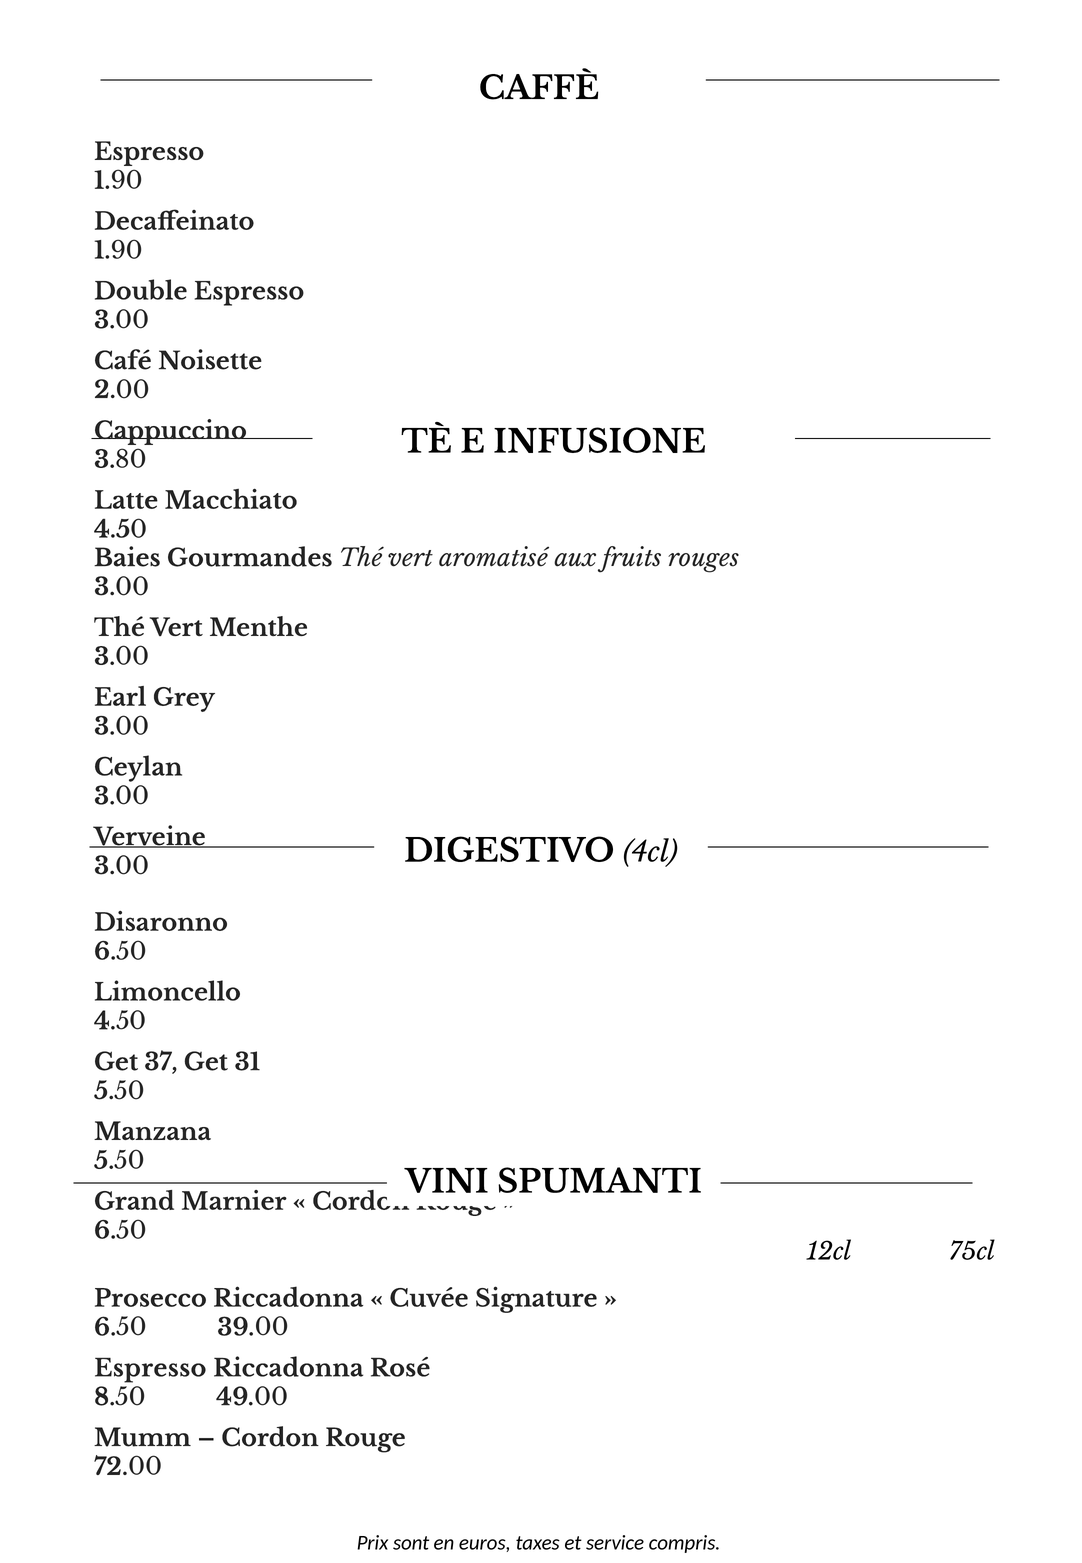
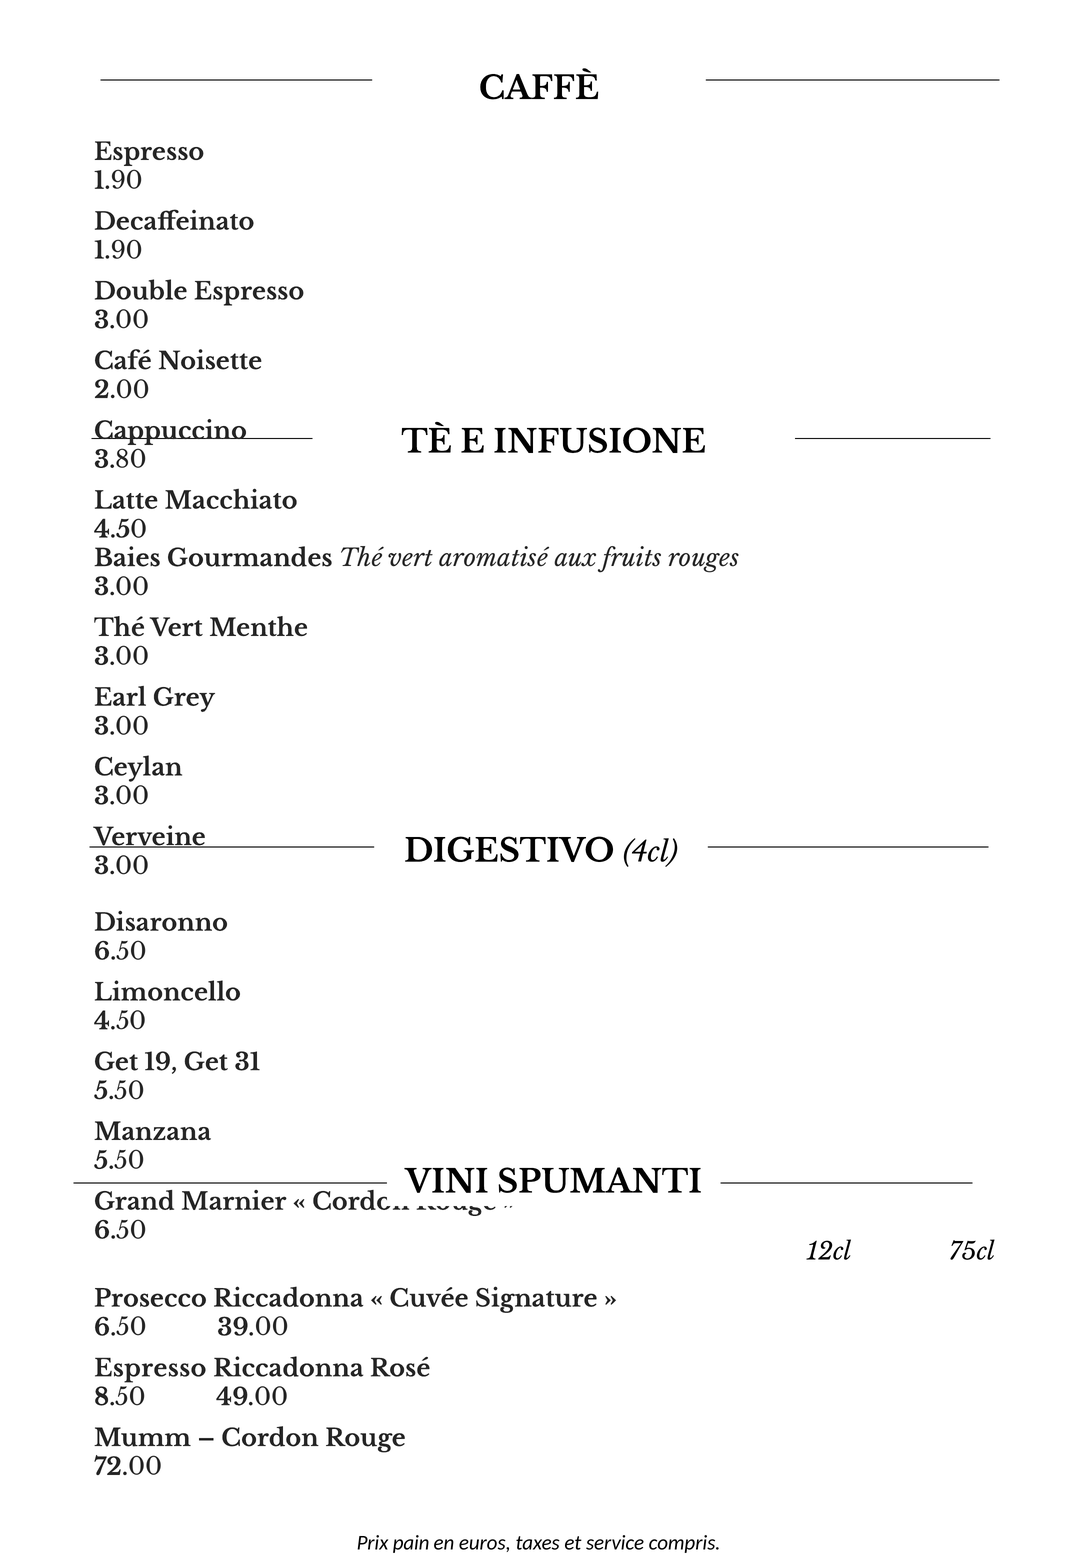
37: 37 -> 19 (161, 1062)
sont: sont -> pain (411, 1543)
